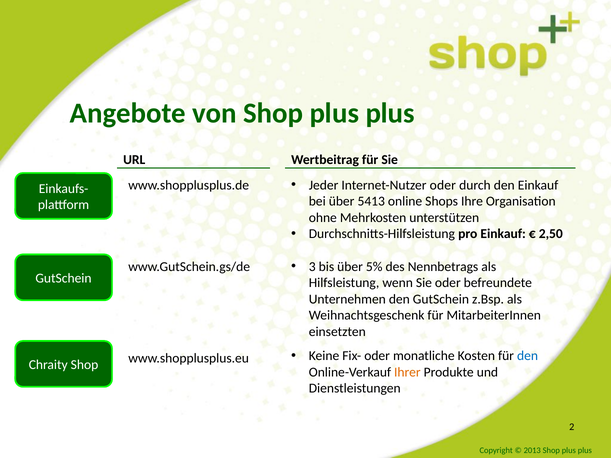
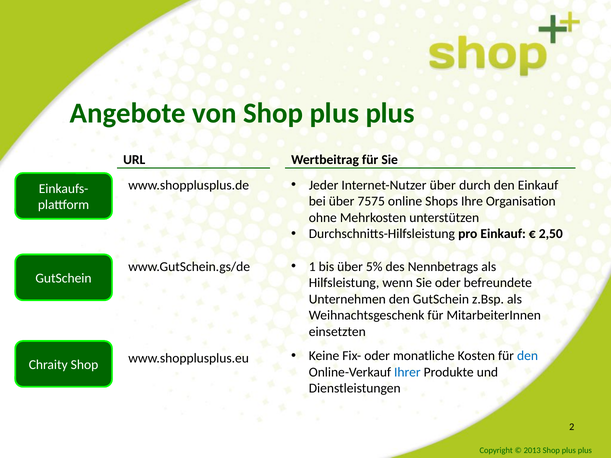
Internet-Nutzer oder: oder -> über (443, 185)
5413: 5413 -> 7575 (371, 202)
3: 3 -> 1 (312, 267)
Ihrer colour: orange -> blue (407, 372)
